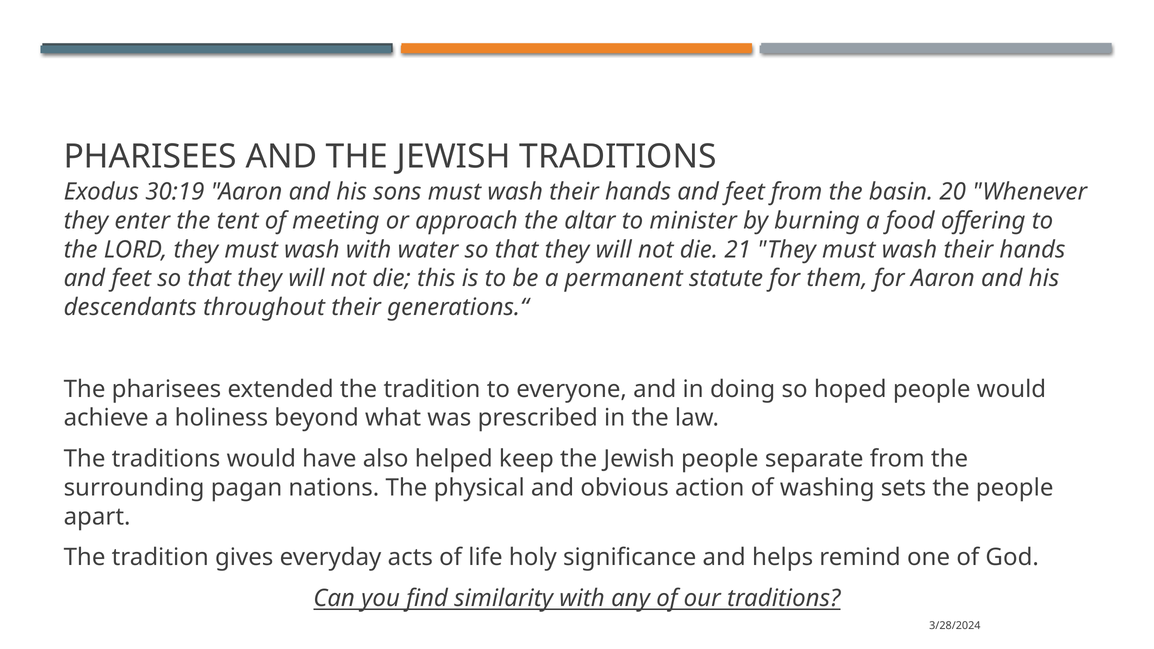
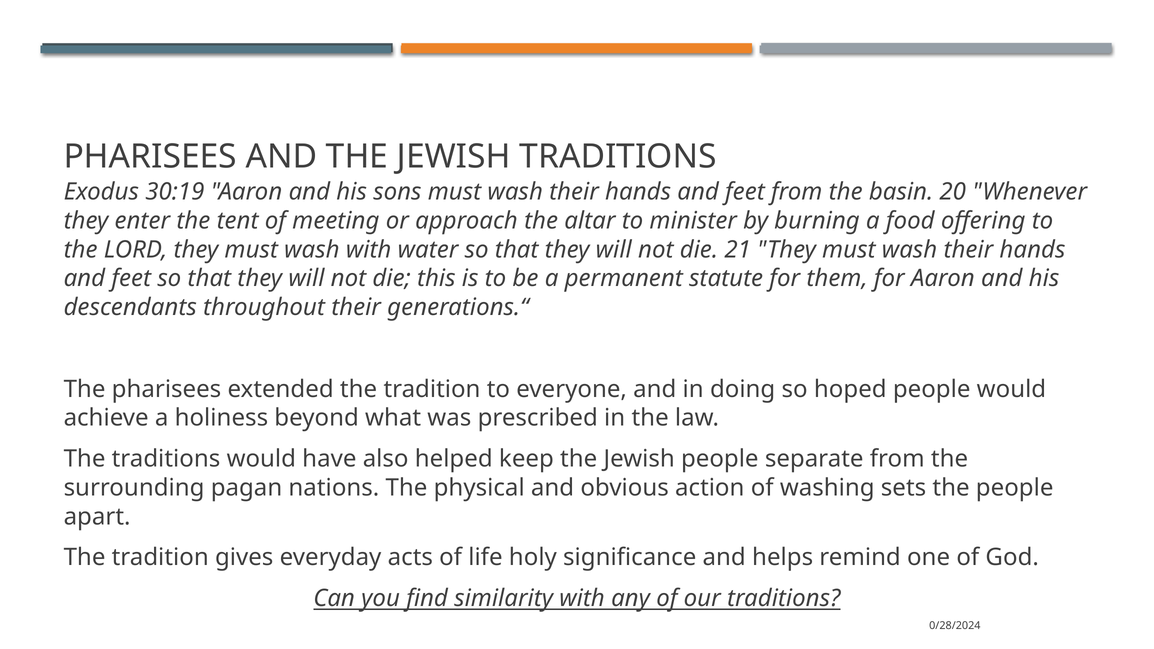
3/28/2024: 3/28/2024 -> 0/28/2024 (955, 626)
